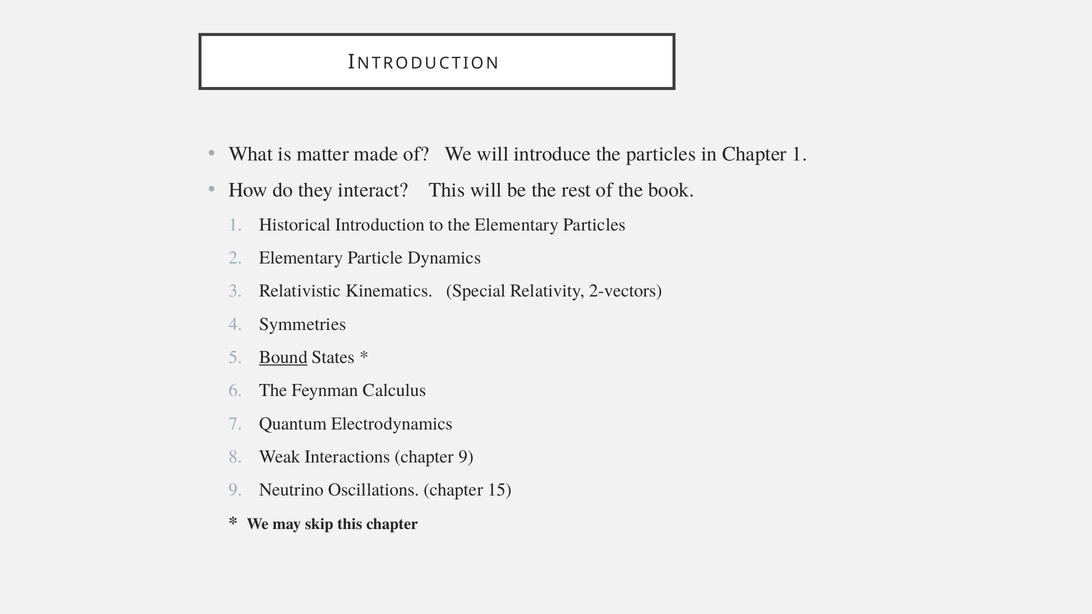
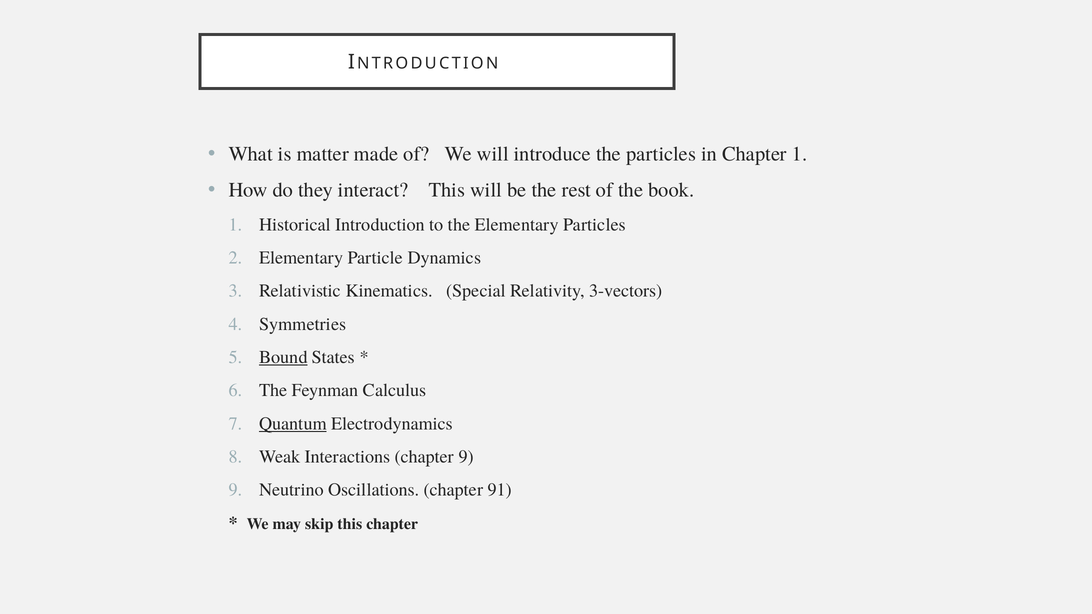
2-vectors: 2-vectors -> 3-vectors (626, 291)
Quantum underline: none -> present (293, 424)
15: 15 -> 91 (500, 490)
